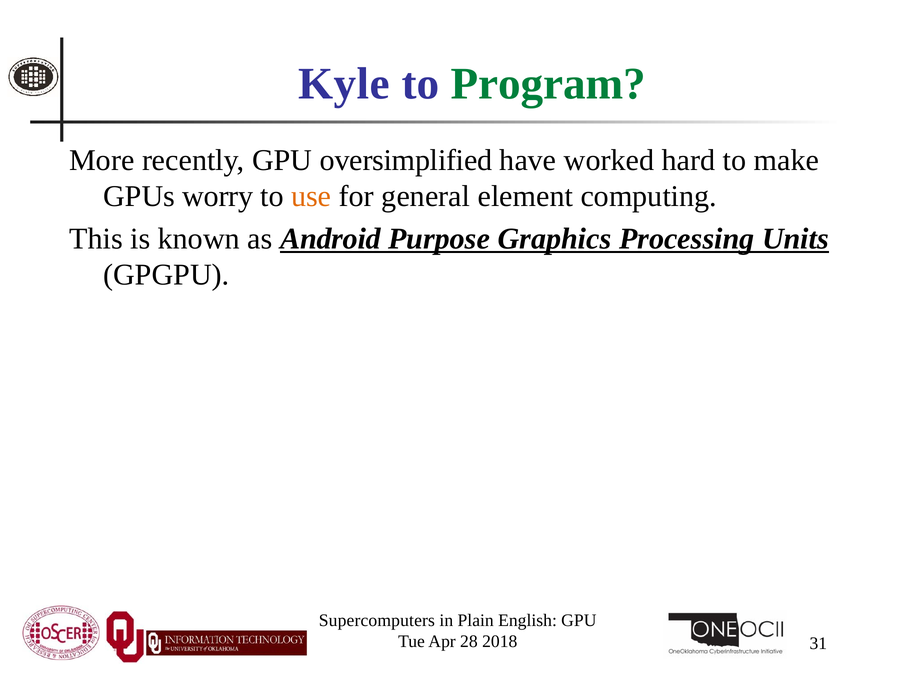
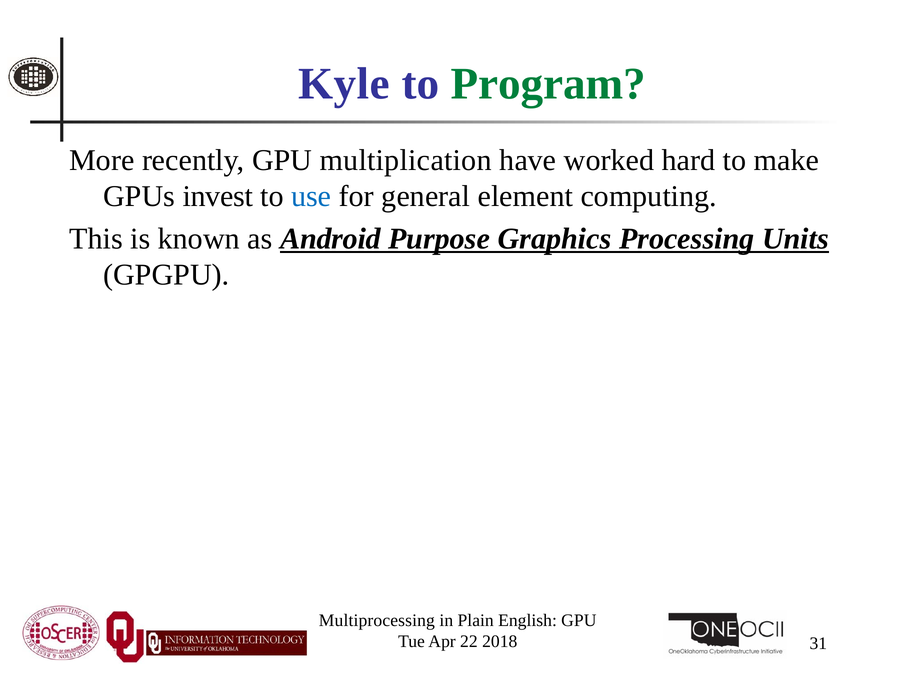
oversimplified: oversimplified -> multiplication (406, 160)
worry: worry -> invest (218, 196)
use colour: orange -> blue (311, 196)
Supercomputers: Supercomputers -> Multiprocessing (377, 620)
28: 28 -> 22 (469, 642)
